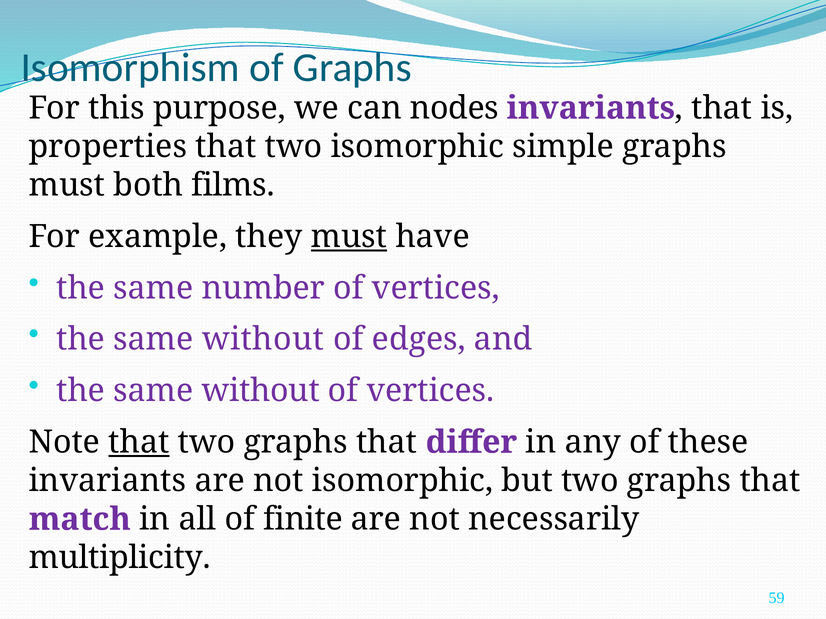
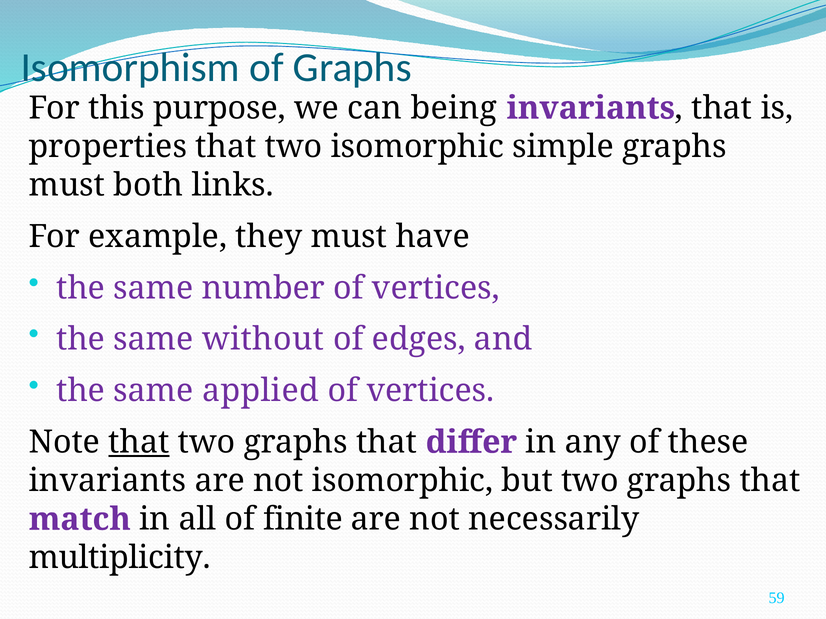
nodes: nodes -> being (454, 108)
films: films -> links (233, 185)
must underline: present -> none (349, 237)
without: without -> applied (260, 391)
